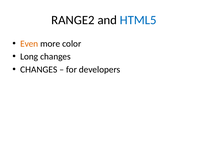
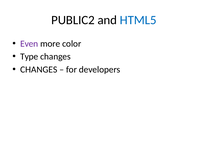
RANGE2: RANGE2 -> PUBLIC2 (73, 20)
Even colour: orange -> purple (29, 44)
Long: Long -> Type (29, 57)
